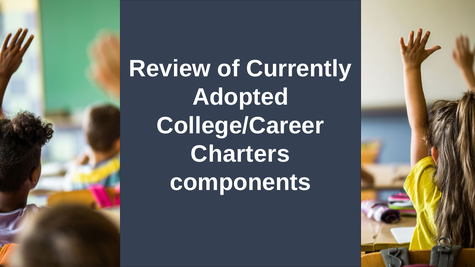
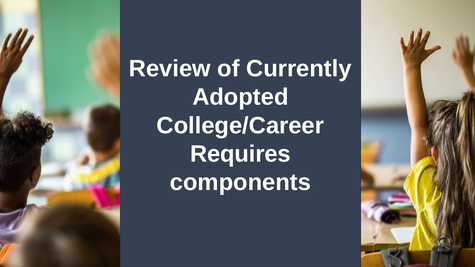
Charters: Charters -> Requires (240, 154)
